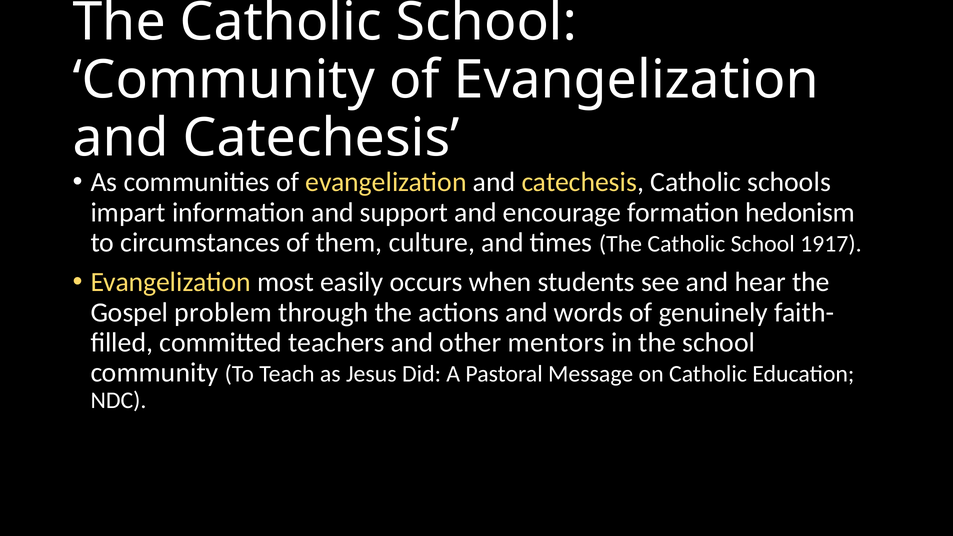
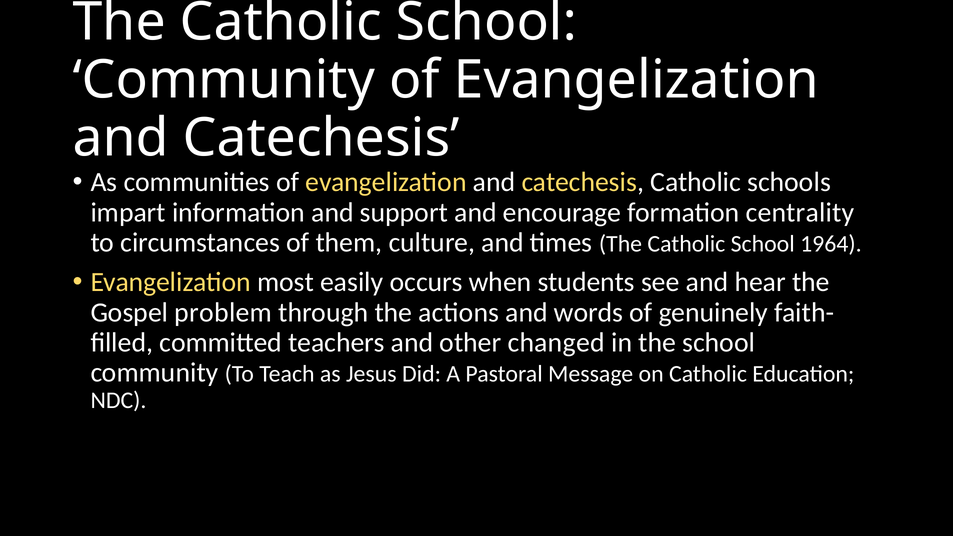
hedonism: hedonism -> centrality (800, 212)
1917: 1917 -> 1964 (831, 244)
mentors: mentors -> changed (556, 342)
